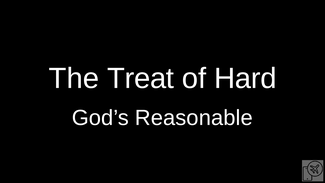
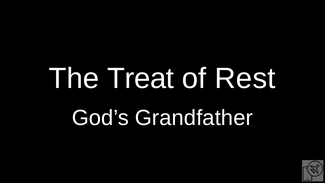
Hard: Hard -> Rest (245, 78)
Reasonable: Reasonable -> Grandfather (194, 118)
